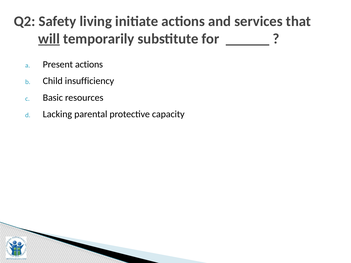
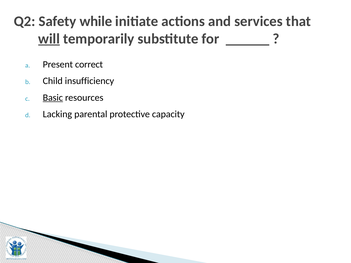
living: living -> while (96, 21)
Present actions: actions -> correct (89, 64)
Basic underline: none -> present (53, 98)
